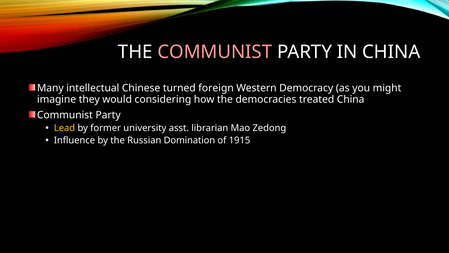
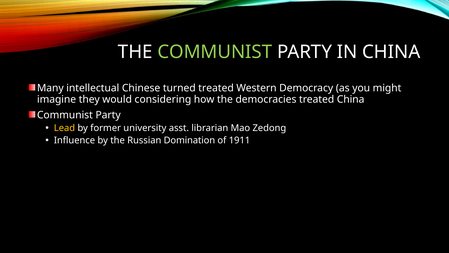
COMMUNIST colour: pink -> light green (215, 52)
turned foreign: foreign -> treated (216, 88)
1915: 1915 -> 1911 (240, 140)
